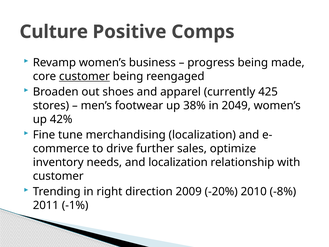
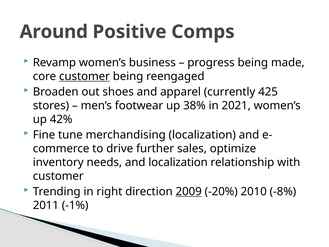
Culture: Culture -> Around (54, 32)
2049: 2049 -> 2021 (236, 106)
2009 underline: none -> present (189, 191)
